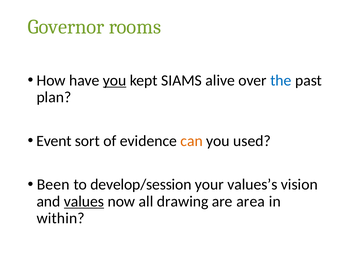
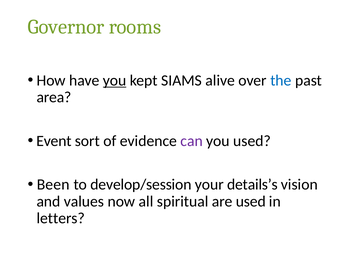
plan: plan -> area (54, 97)
can colour: orange -> purple (192, 141)
values’s: values’s -> details’s (252, 185)
values underline: present -> none (84, 201)
drawing: drawing -> spiritual (183, 201)
are area: area -> used (251, 201)
within: within -> letters (61, 218)
